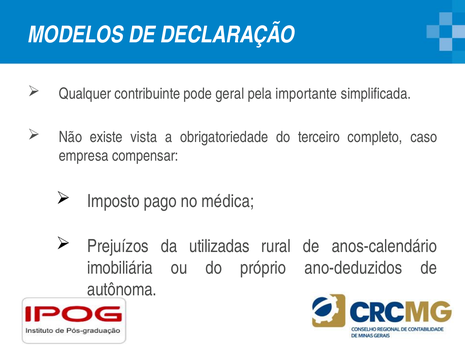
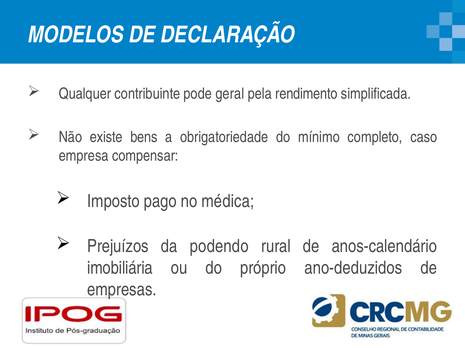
importante: importante -> rendimento (306, 94)
vista: vista -> bens (144, 137)
terceiro: terceiro -> mínimo (319, 137)
utilizadas: utilizadas -> podendo (219, 247)
autônoma: autônoma -> empresas (122, 290)
